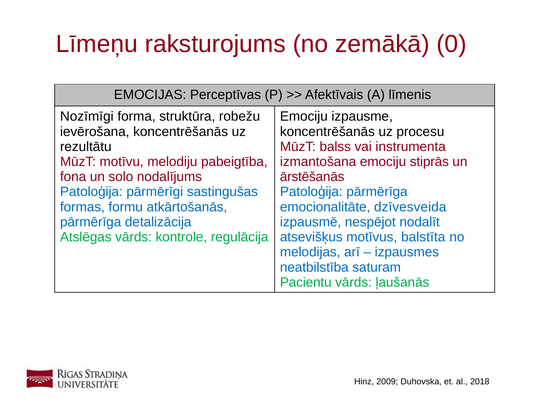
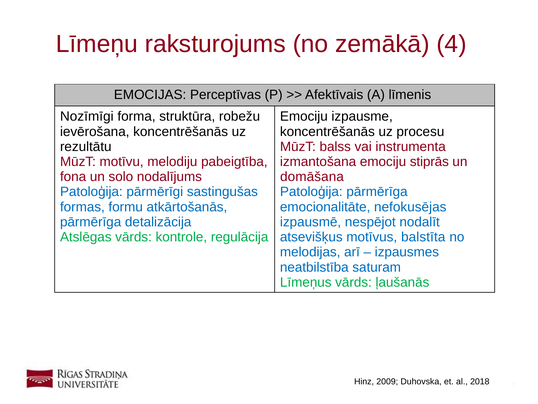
0: 0 -> 4 (451, 44)
ārstēšanās: ārstēšanās -> domāšana (312, 177)
dzīvesveida: dzīvesveida -> nefokusējas (410, 207)
Pacientu: Pacientu -> Līmeņus (306, 282)
